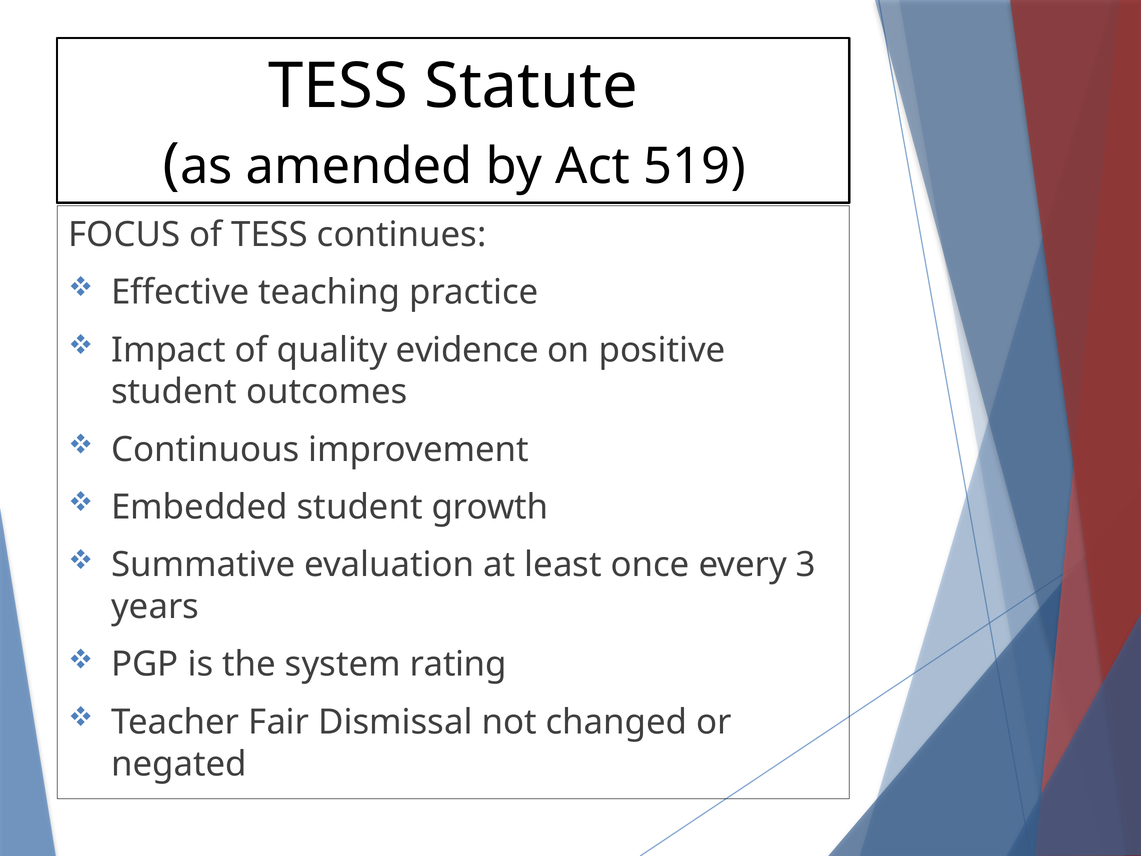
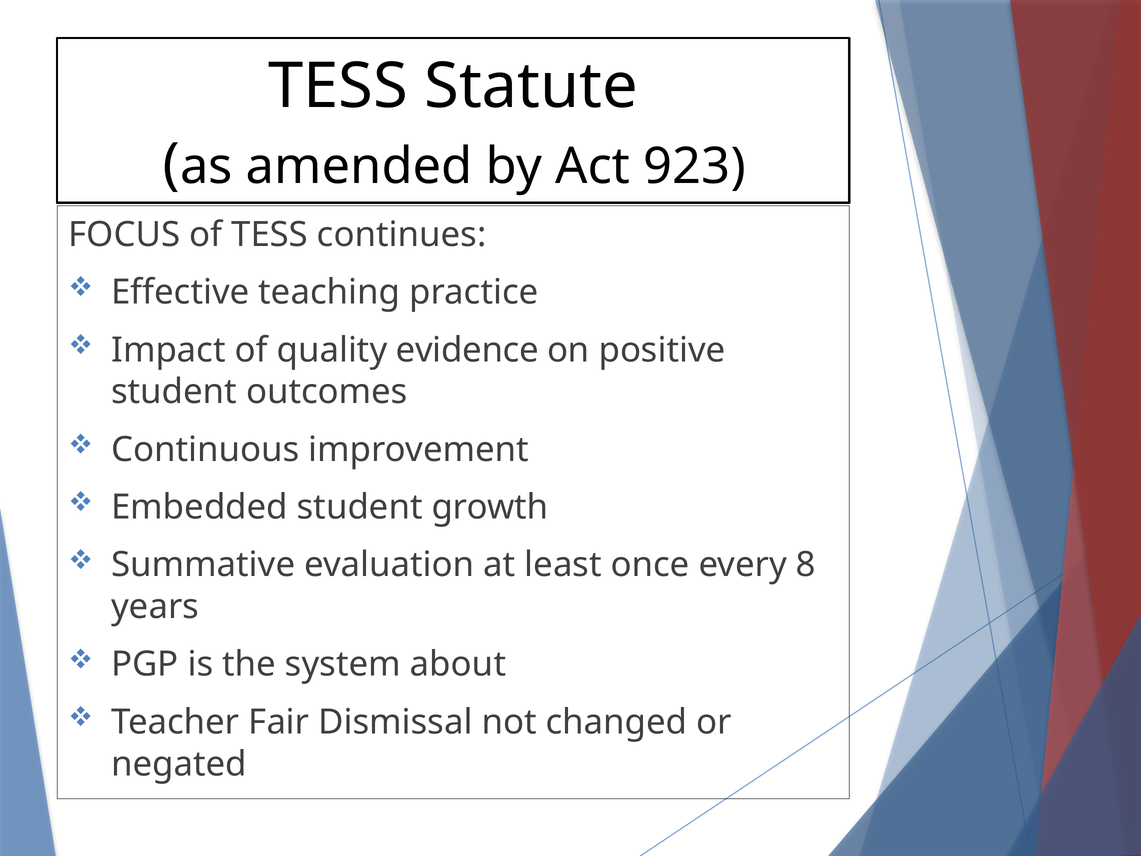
519: 519 -> 923 (695, 166)
3: 3 -> 8 (806, 565)
rating: rating -> about (458, 664)
